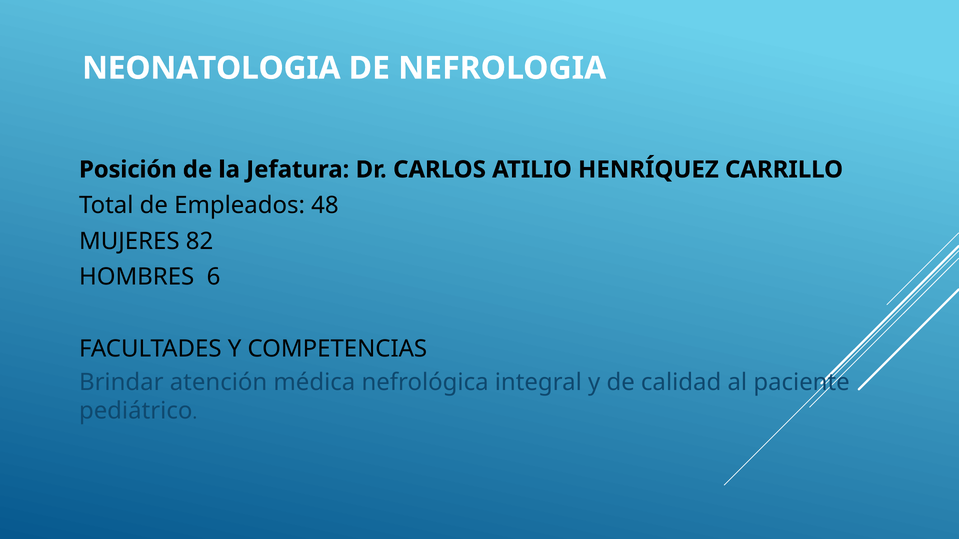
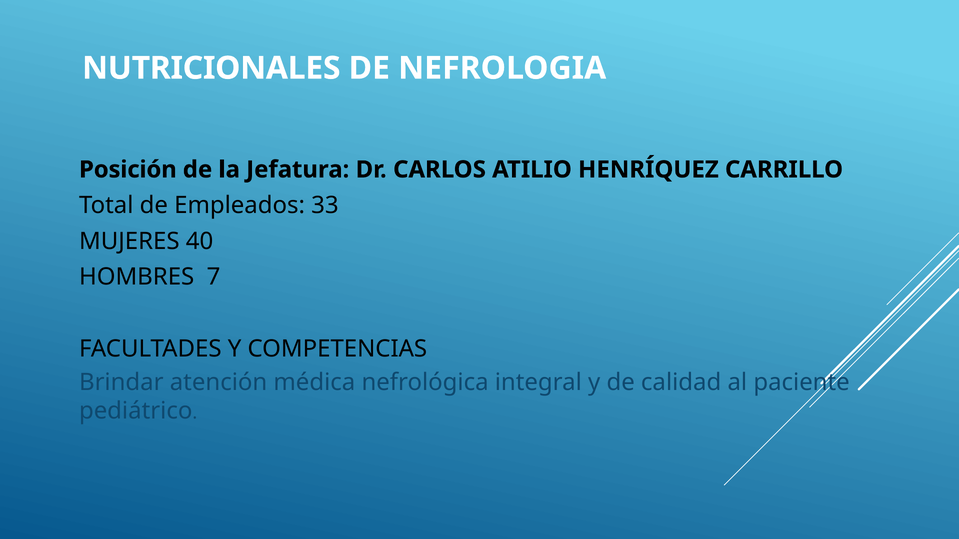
NEONATOLOGIA: NEONATOLOGIA -> NUTRICIONALES (211, 68)
48: 48 -> 33 (325, 206)
82: 82 -> 40 (199, 241)
6: 6 -> 7 (214, 277)
